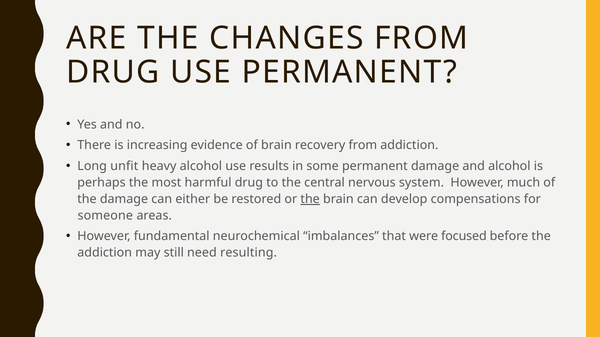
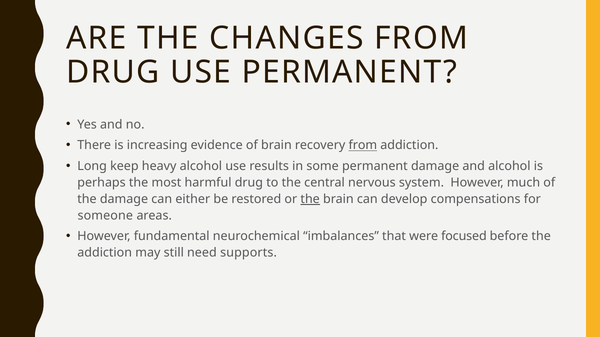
from underline: none -> present (363, 145)
unfit: unfit -> keep (124, 166)
resulting: resulting -> supports (249, 253)
